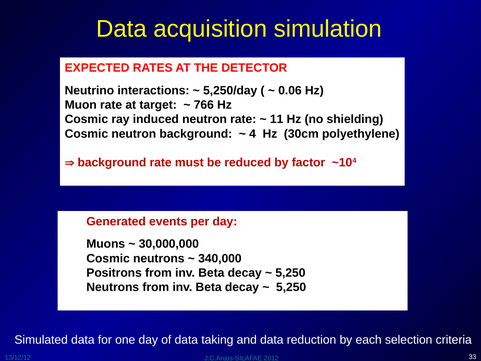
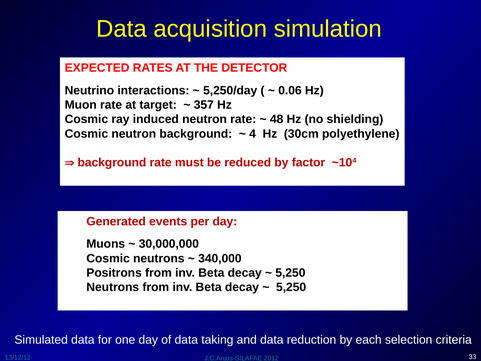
766: 766 -> 357 (204, 105)
11: 11 -> 48 (277, 119)
